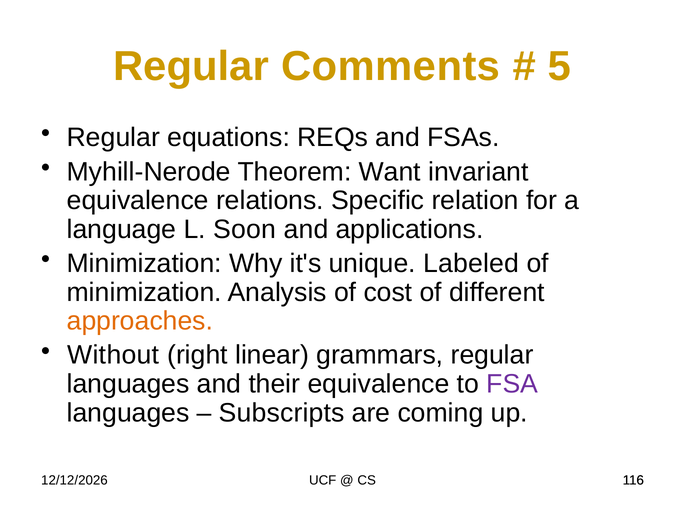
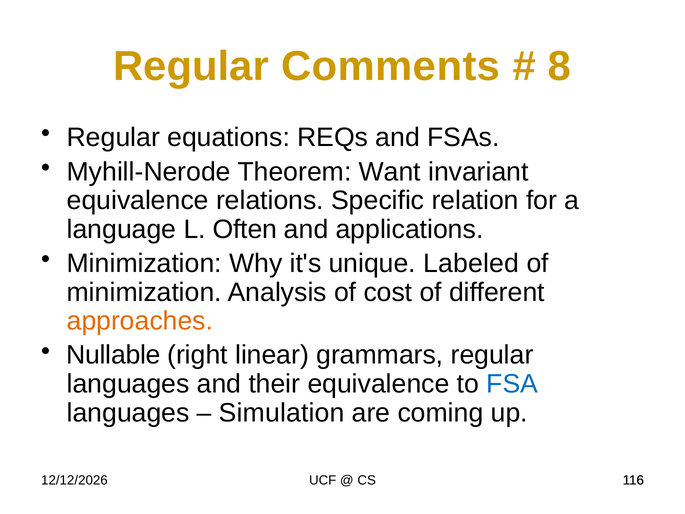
5: 5 -> 8 (559, 66)
Soon: Soon -> Often (245, 229)
Without: Without -> Nullable (113, 355)
FSA colour: purple -> blue (512, 384)
Subscripts: Subscripts -> Simulation (282, 413)
